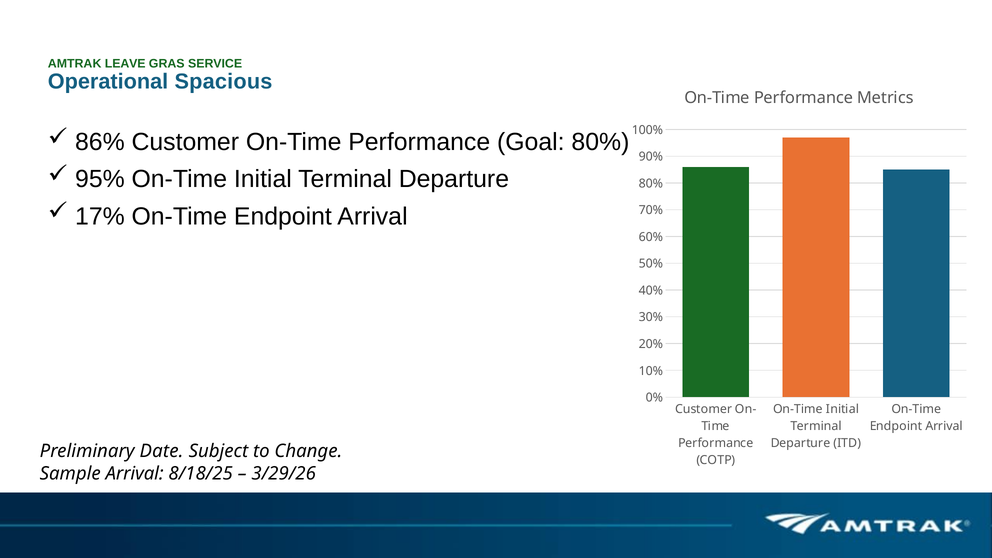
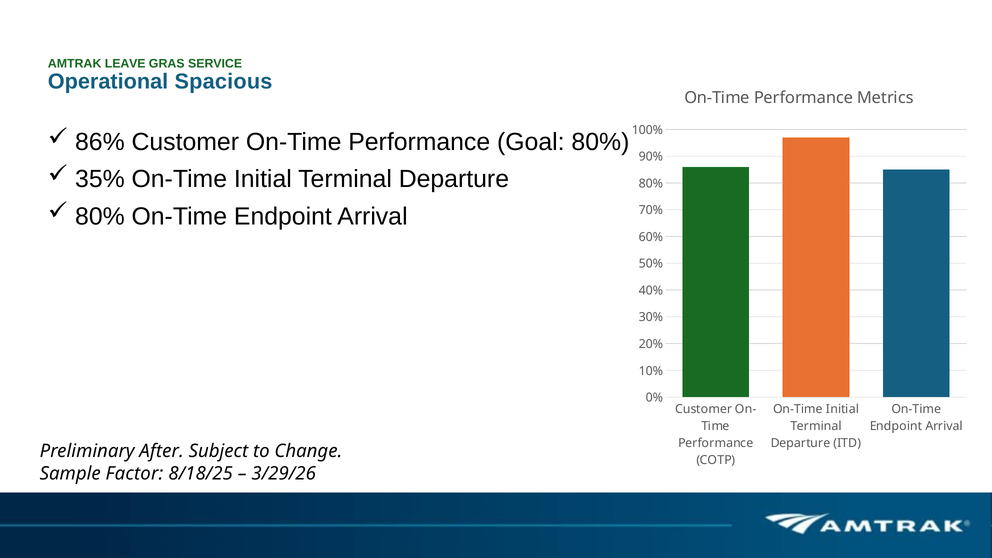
95%: 95% -> 35% (100, 179)
17%: 17% -> 80% (100, 216)
Date: Date -> After (162, 451)
Sample Arrival: Arrival -> Factor (134, 474)
